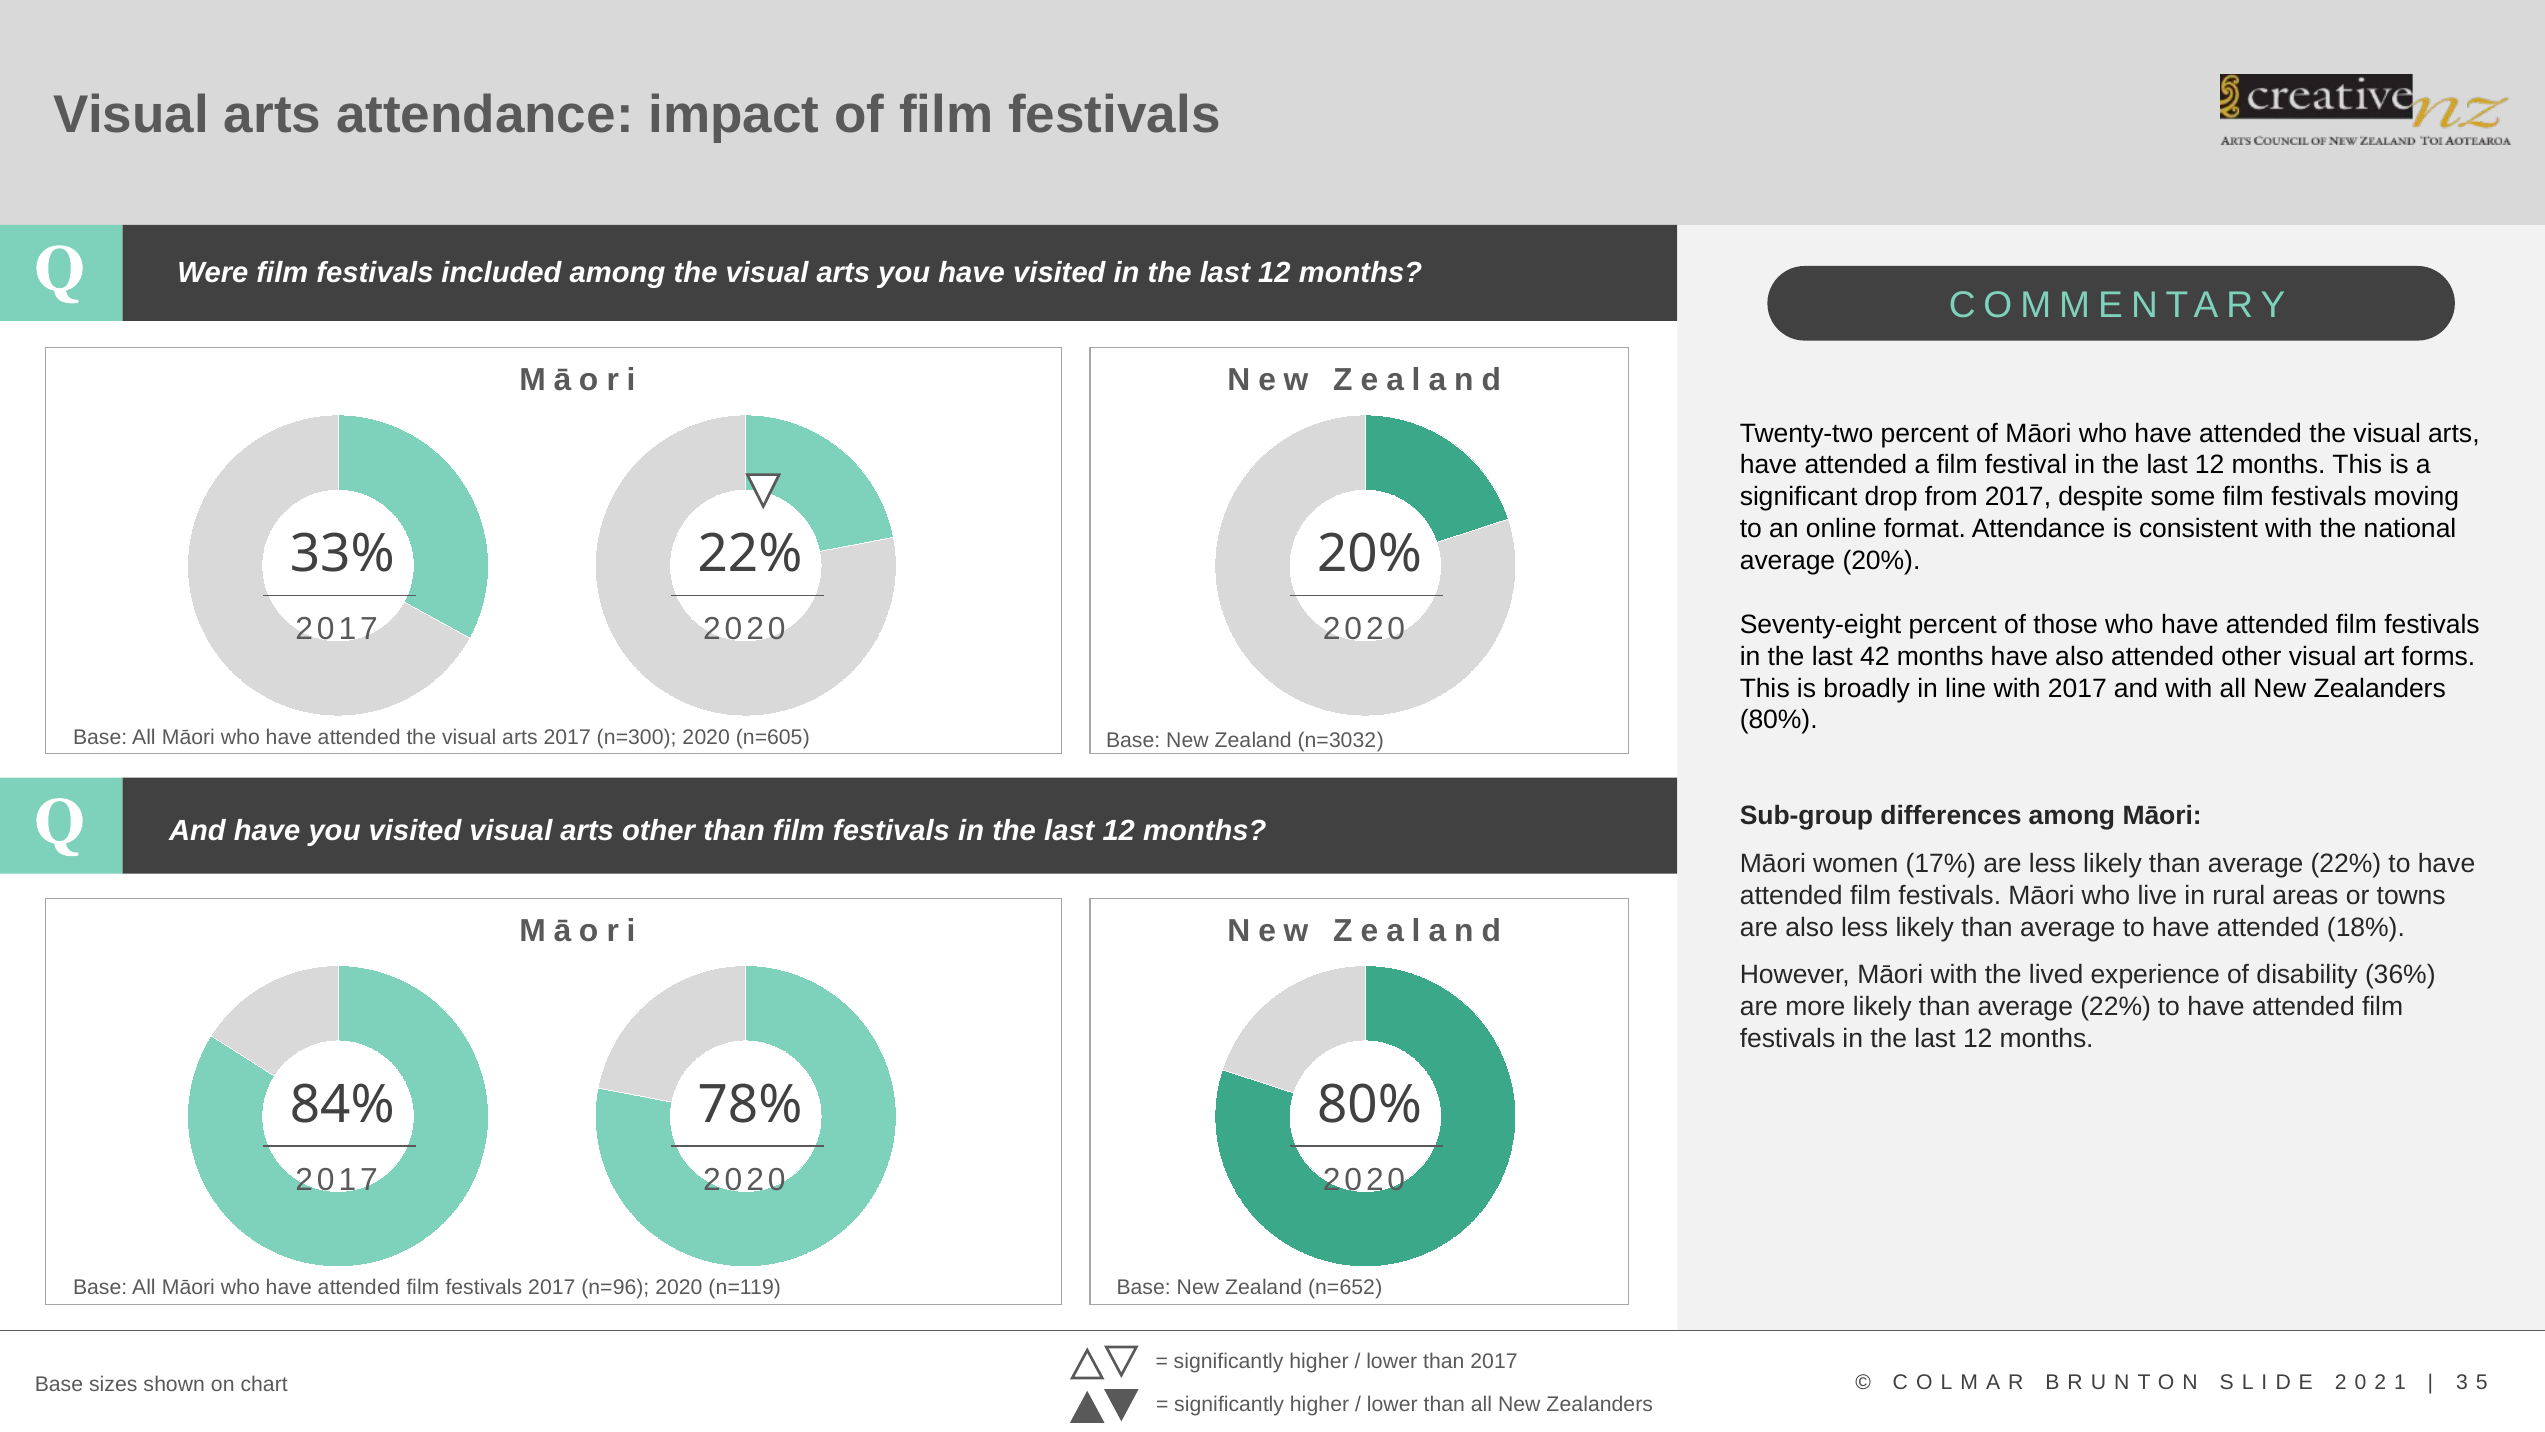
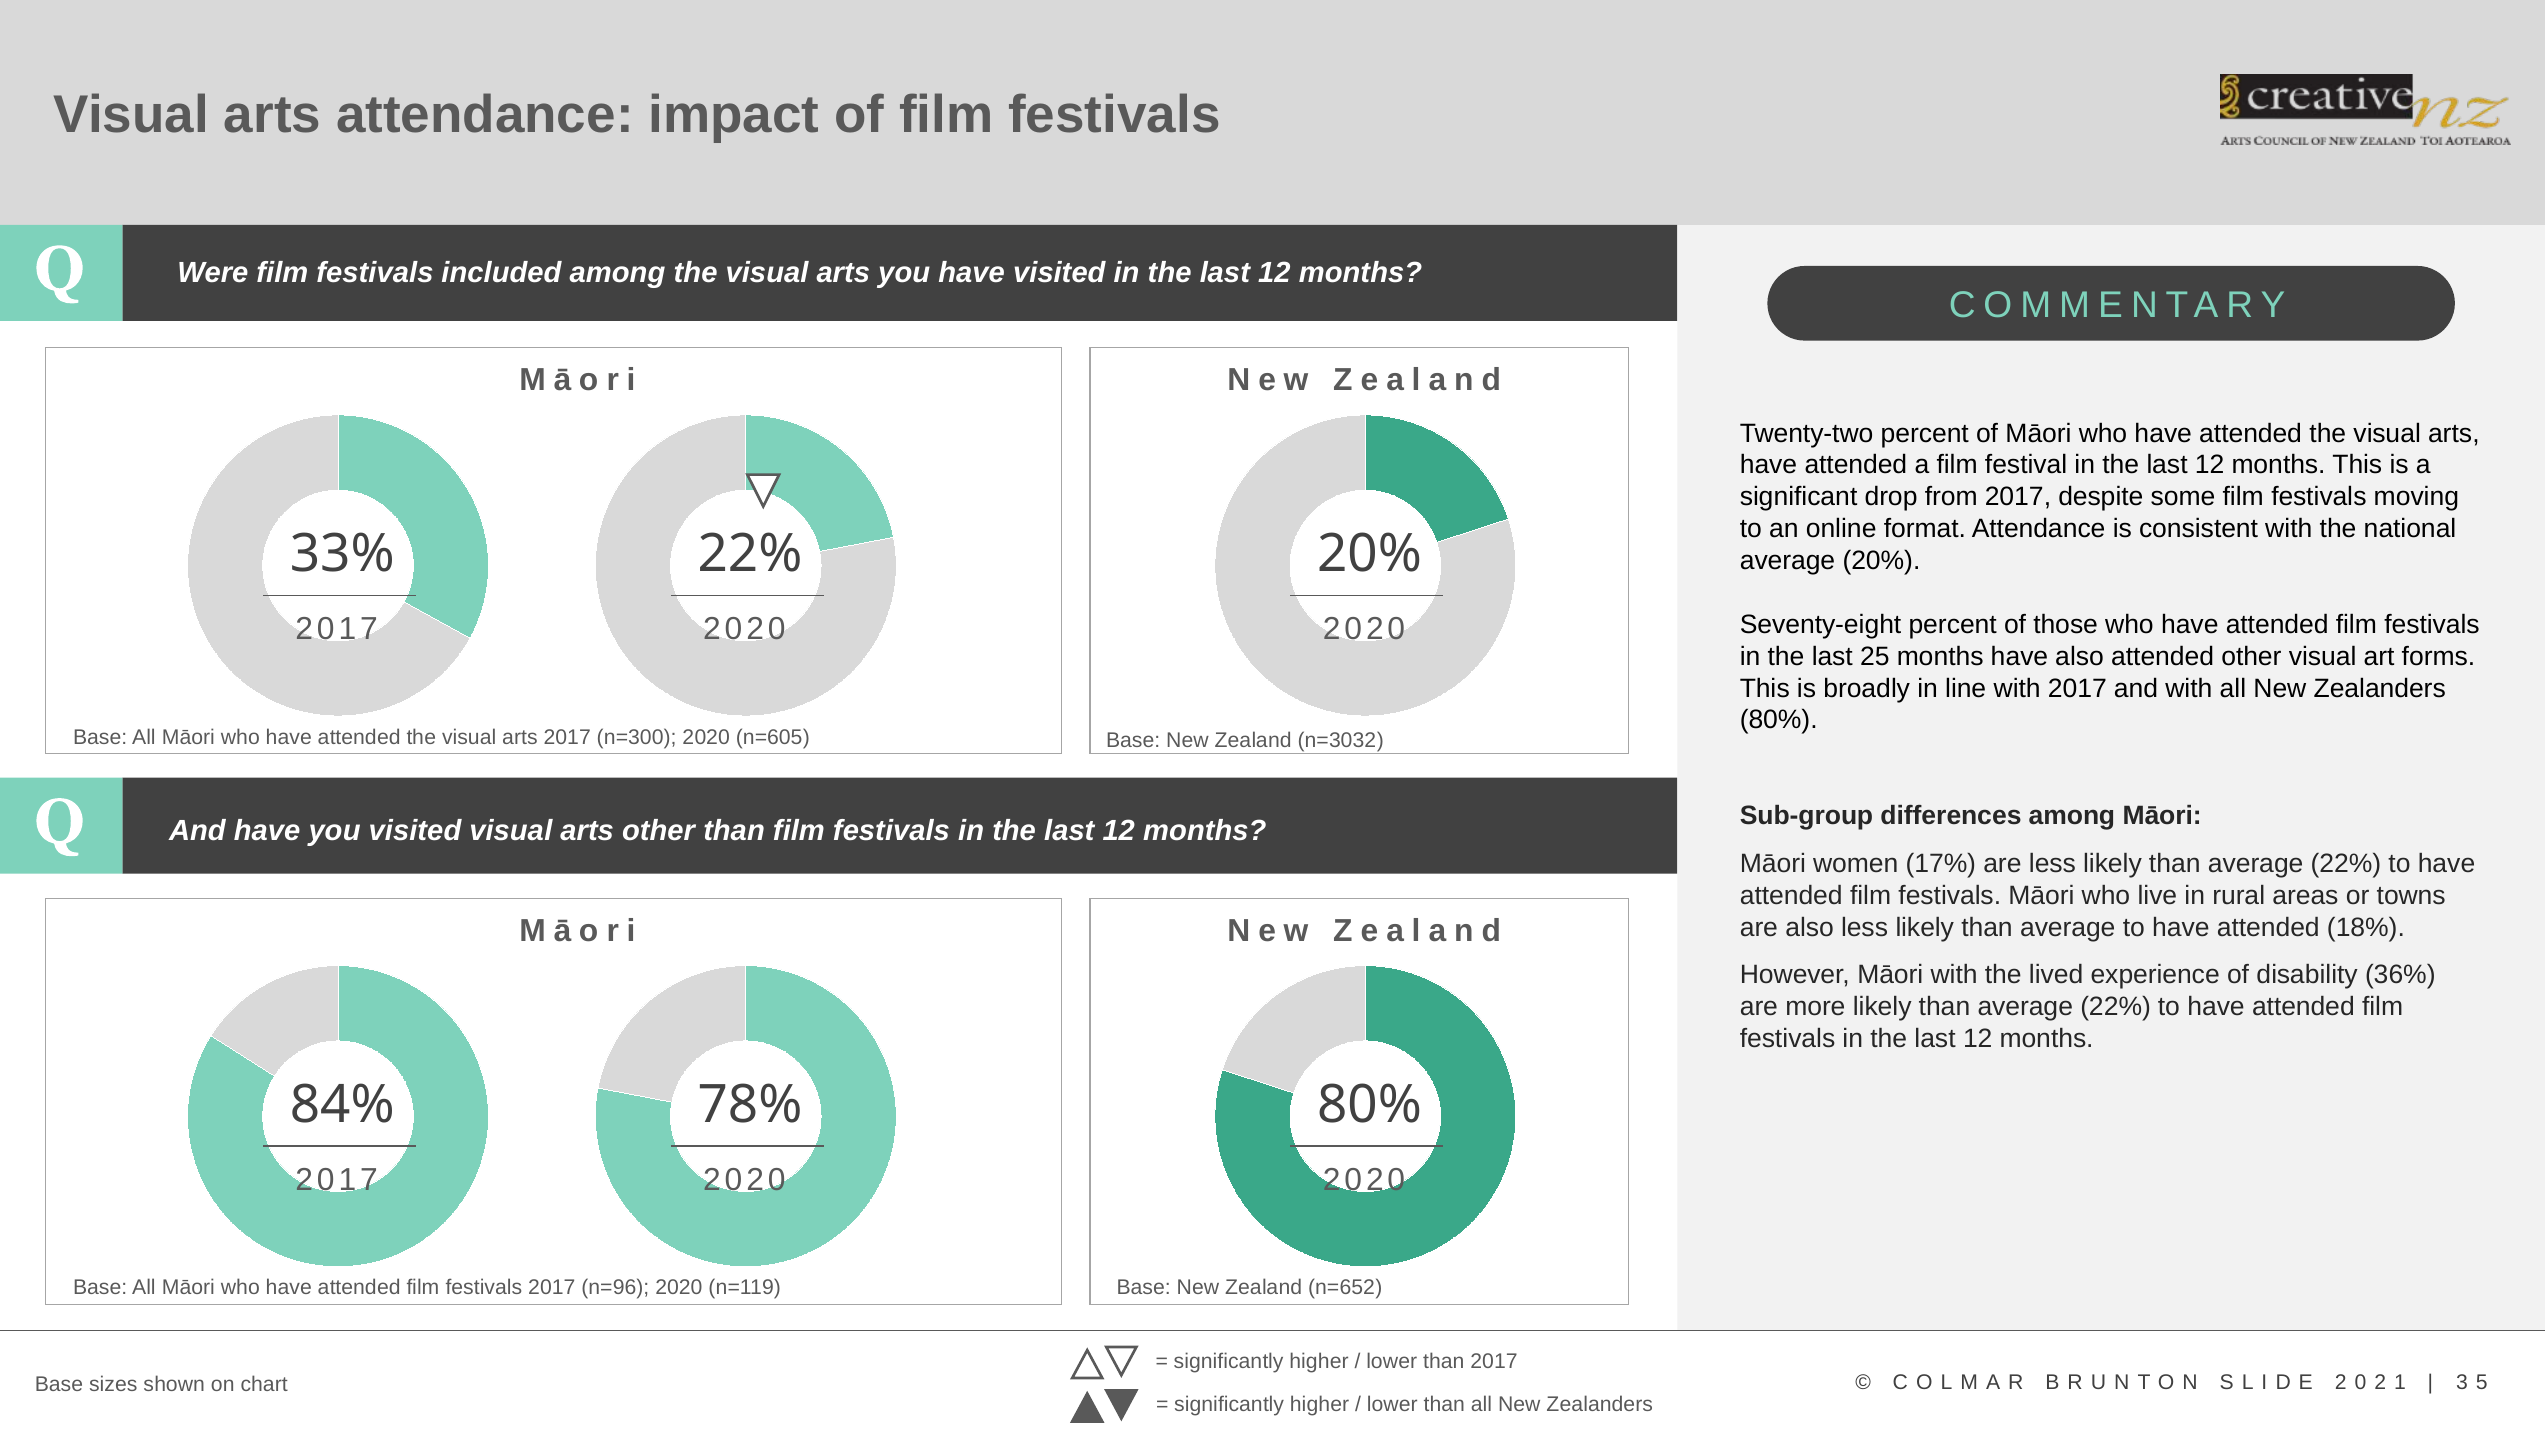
42: 42 -> 25 (1875, 656)
